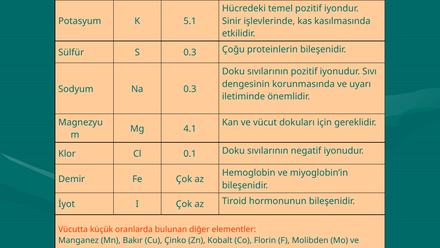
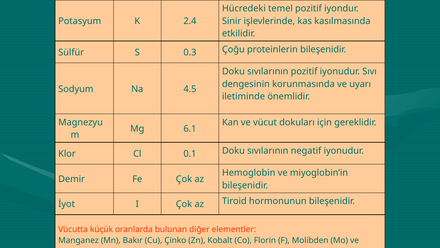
5.1: 5.1 -> 2.4 (190, 21)
Na 0.3: 0.3 -> 4.5 (190, 89)
4.1: 4.1 -> 6.1 (190, 128)
